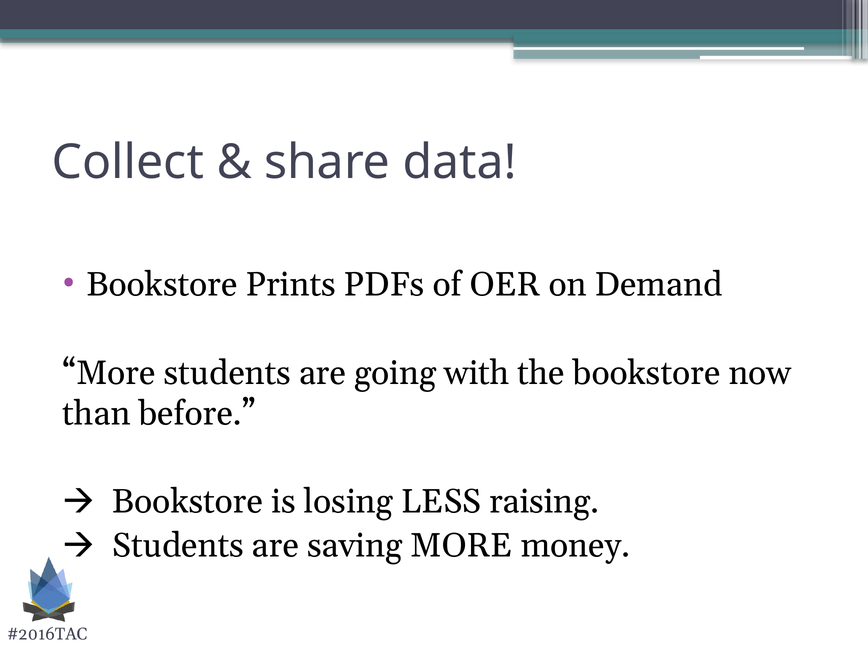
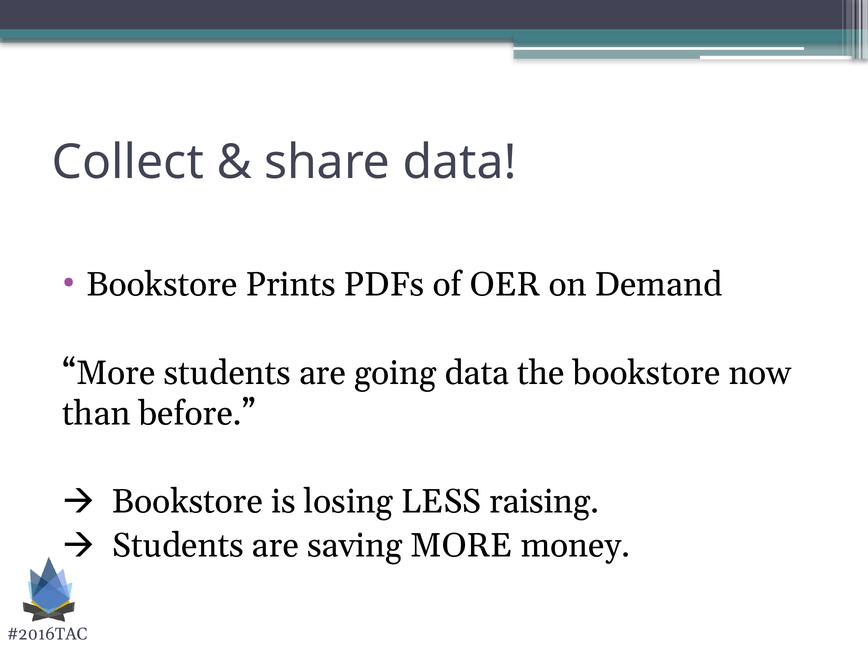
going with: with -> data (477, 373)
